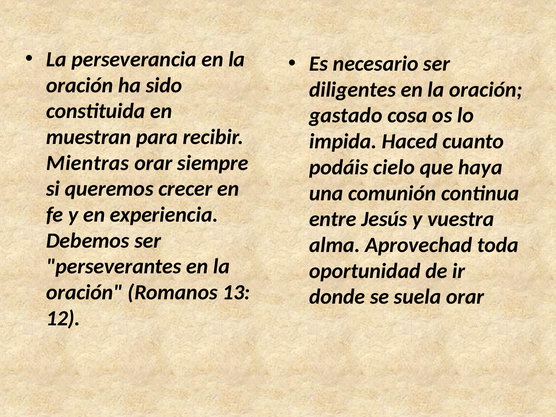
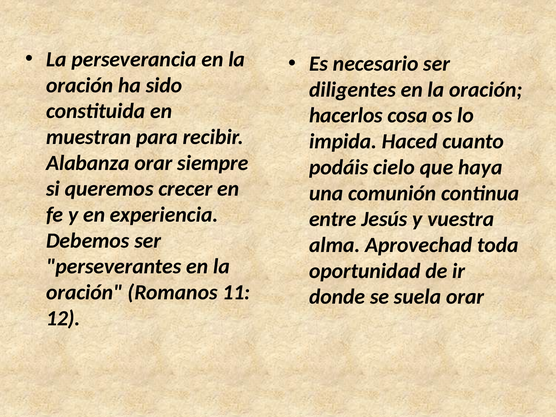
gastado: gastado -> hacerlos (346, 116)
Mientras: Mientras -> Alabanza (88, 163)
13: 13 -> 11 (236, 292)
